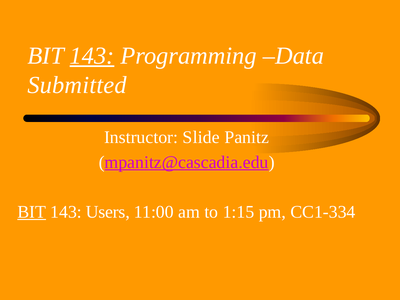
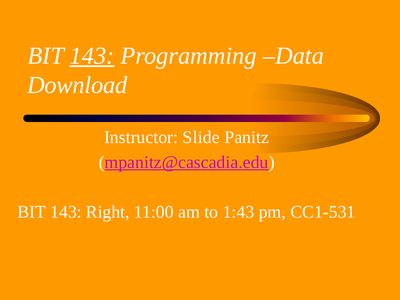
Submitted: Submitted -> Download (77, 85)
BIT underline: present -> none (32, 212)
Users: Users -> Right (108, 212)
1:15: 1:15 -> 1:43 (238, 212)
CC1-334: CC1-334 -> CC1-531 (323, 212)
